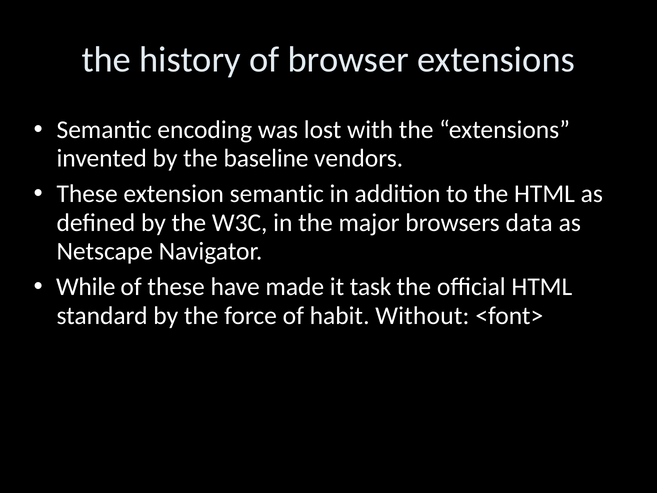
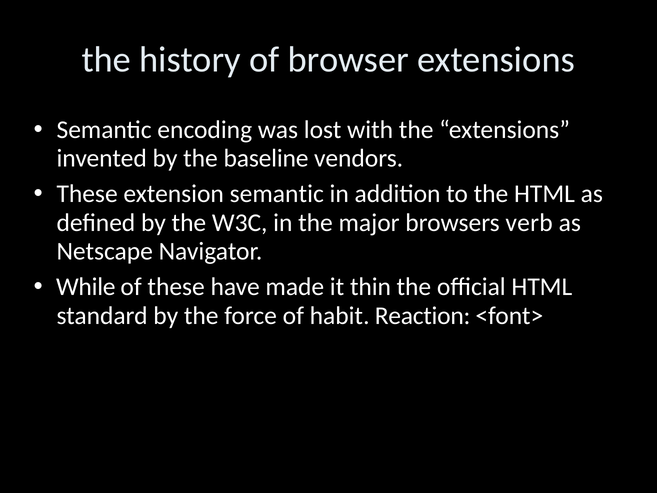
data: data -> verb (529, 222)
task: task -> thin (371, 287)
Without: Without -> Reaction (423, 315)
